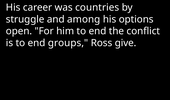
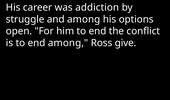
countries: countries -> addiction (97, 7)
end groups: groups -> among (68, 43)
